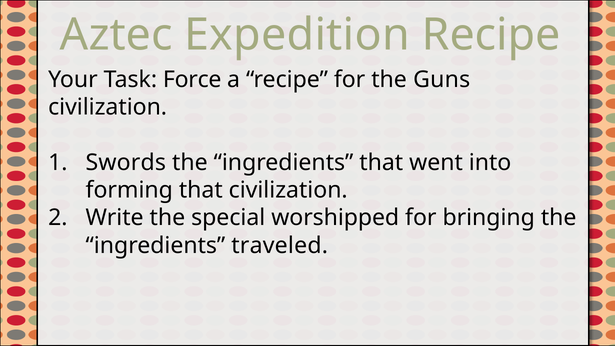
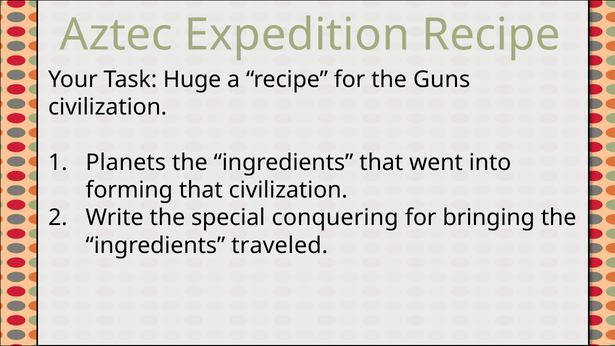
Force: Force -> Huge (192, 79)
Swords: Swords -> Planets (126, 162)
worshipped: worshipped -> conquering (335, 218)
